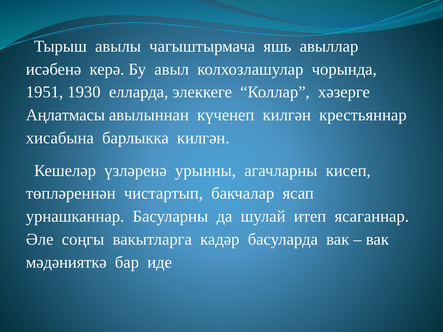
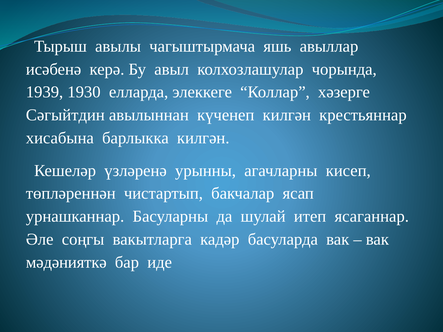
1951: 1951 -> 1939 (45, 92)
Аңлатмасы: Аңлатмасы -> Сәгыйтдин (65, 115)
